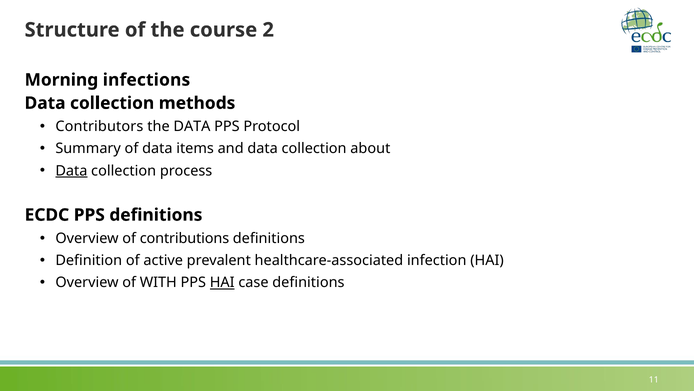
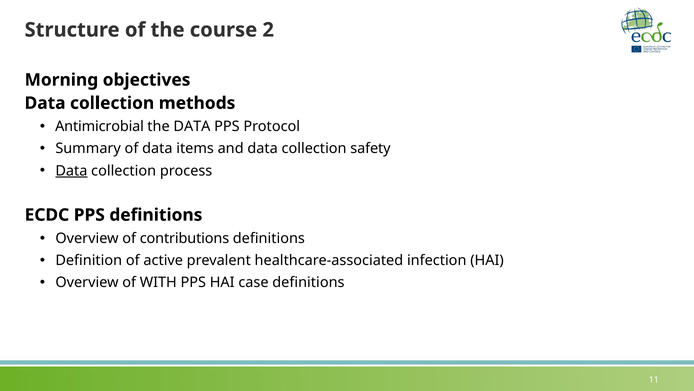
infections: infections -> objectives (147, 80)
Contributors: Contributors -> Antimicrobial (100, 126)
about: about -> safety (370, 148)
HAI underline: present -> none (222, 282)
